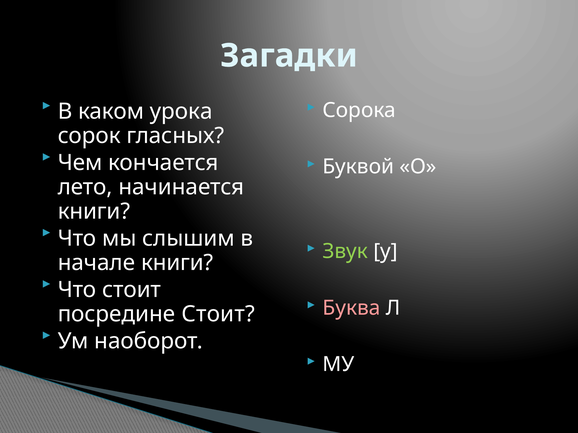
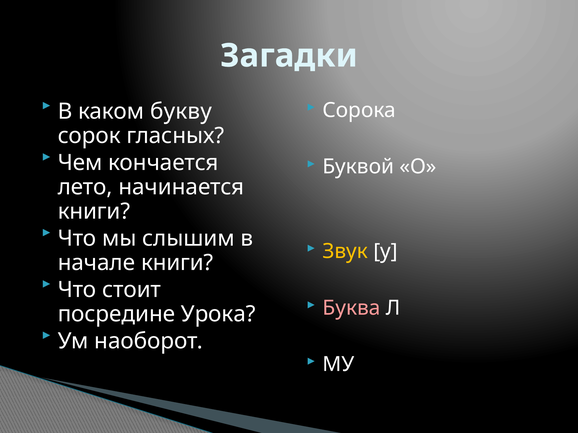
урока: урока -> букву (181, 112)
Звук colour: light green -> yellow (345, 252)
посредине Стоит: Стоит -> Урока (218, 314)
